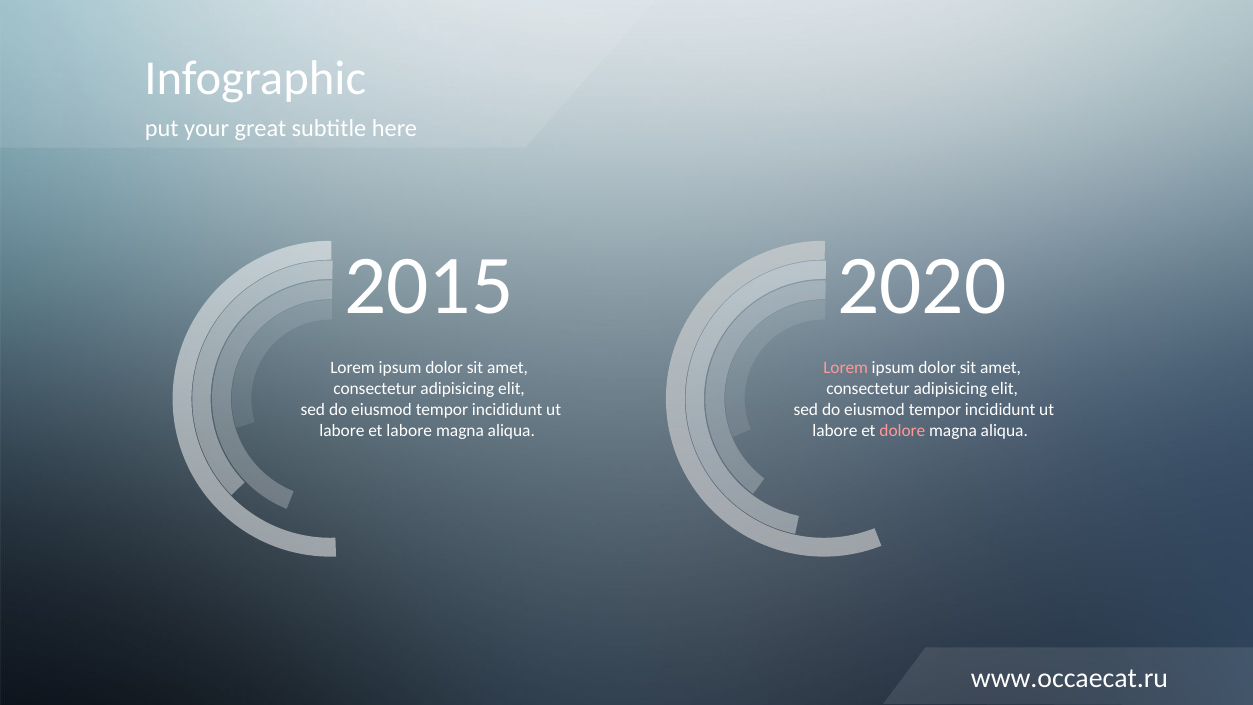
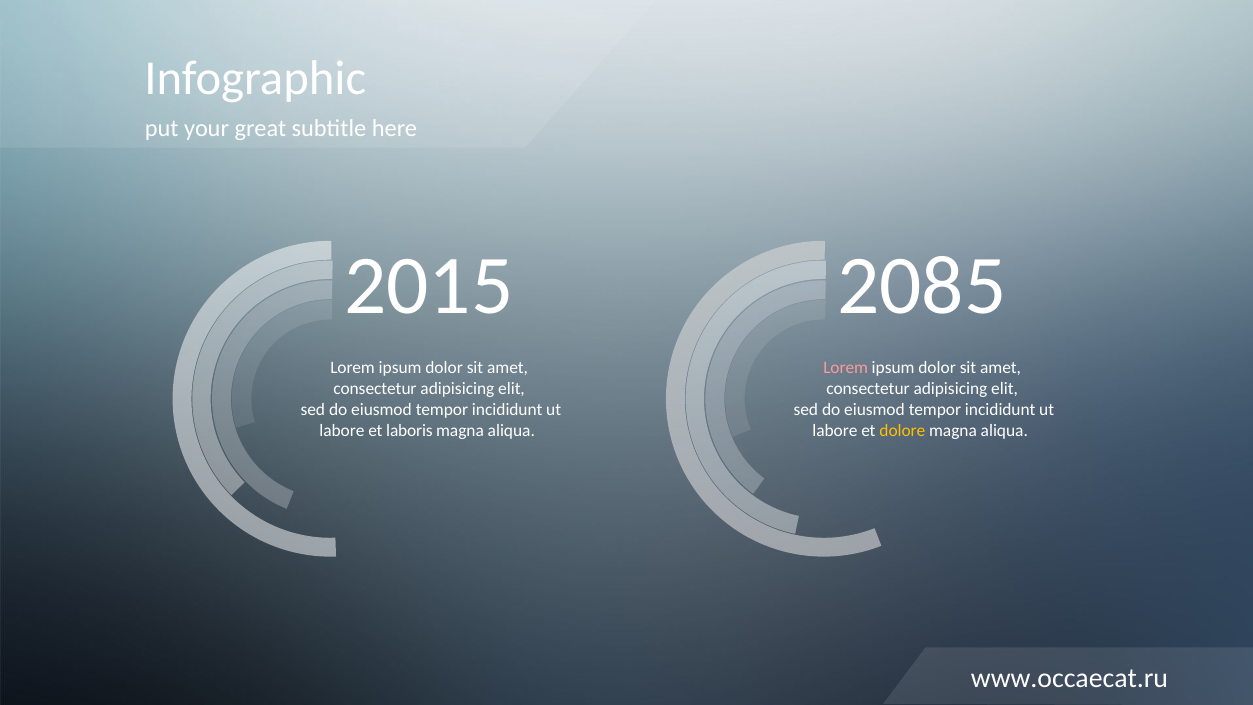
2020: 2020 -> 2085 (922, 285)
et labore: labore -> laboris (409, 431)
dolore colour: pink -> yellow (902, 431)
